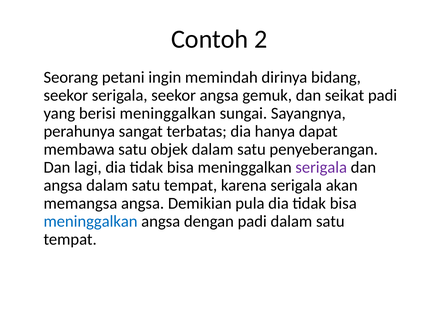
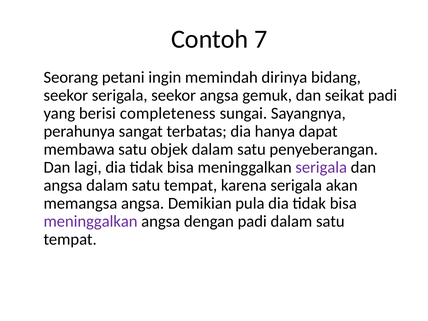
2: 2 -> 7 (261, 39)
berisi meninggalkan: meninggalkan -> completeness (168, 113)
meninggalkan colour: blue -> purple (91, 221)
